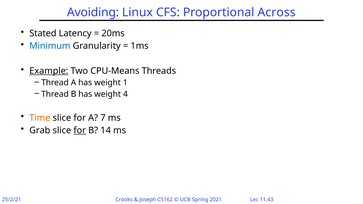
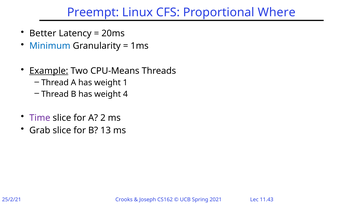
Avoiding: Avoiding -> Preempt (93, 12)
Across: Across -> Where (277, 12)
Stated: Stated -> Better (43, 33)
Time colour: orange -> purple (40, 118)
7: 7 -> 2 (103, 118)
for underline: present -> none (80, 130)
14: 14 -> 13 (106, 130)
